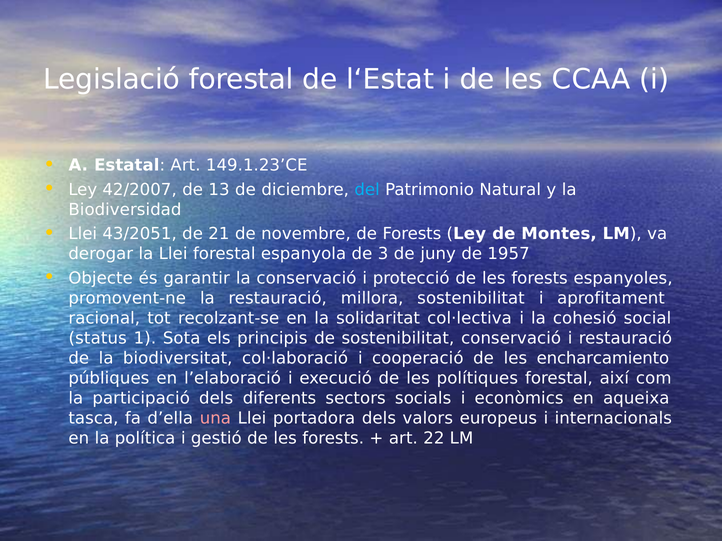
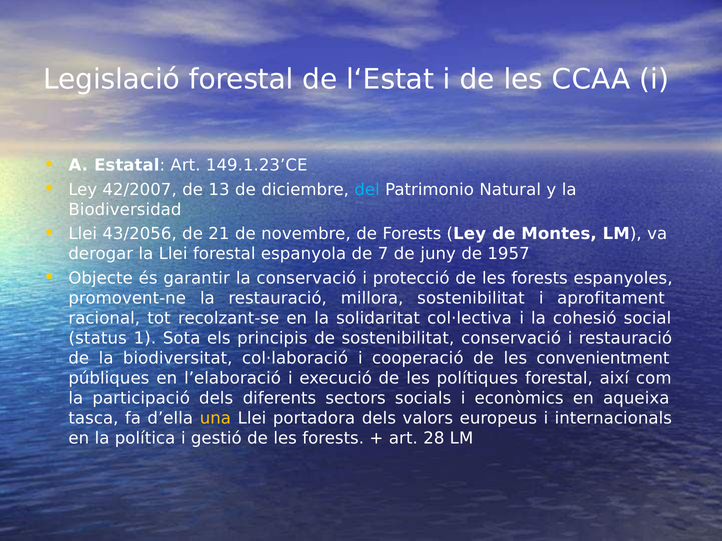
43/2051: 43/2051 -> 43/2056 (140, 234)
3: 3 -> 7 (383, 254)
encharcamiento: encharcamiento -> convenientment (603, 358)
una colour: pink -> yellow (215, 419)
22: 22 -> 28 (434, 439)
